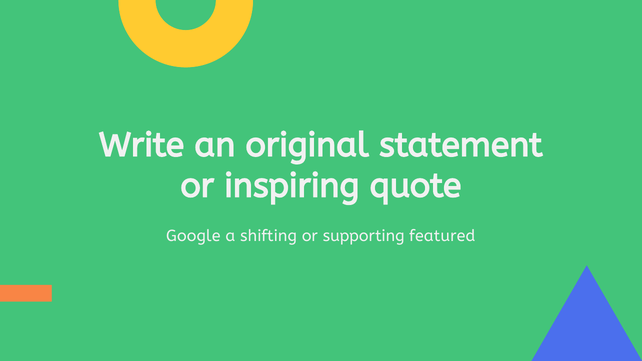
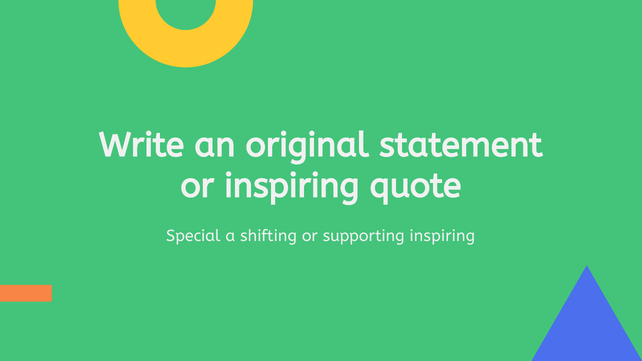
Google: Google -> Special (193, 236)
supporting featured: featured -> inspiring (442, 236)
